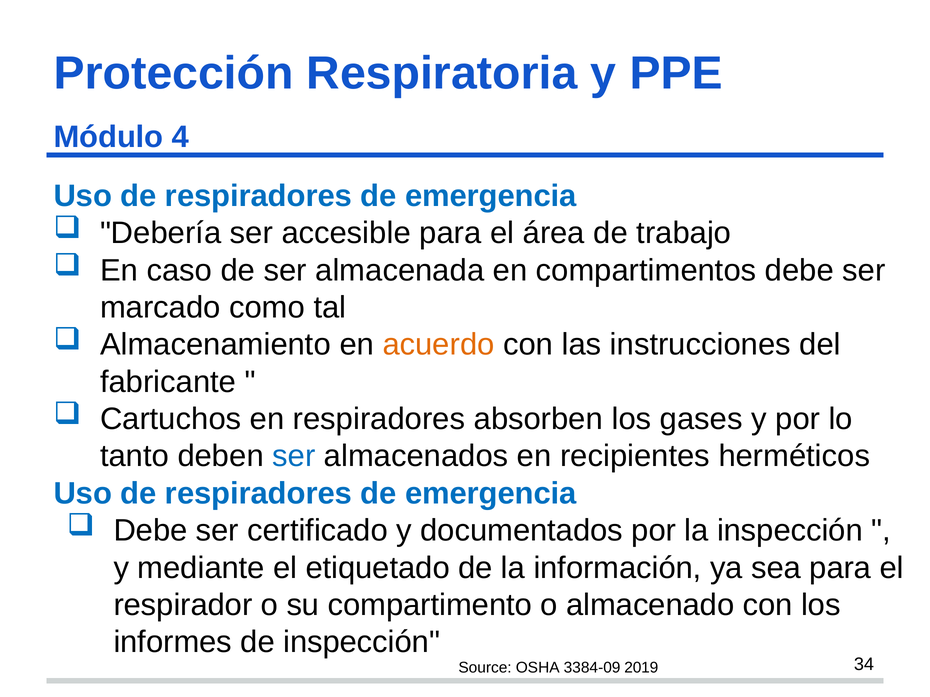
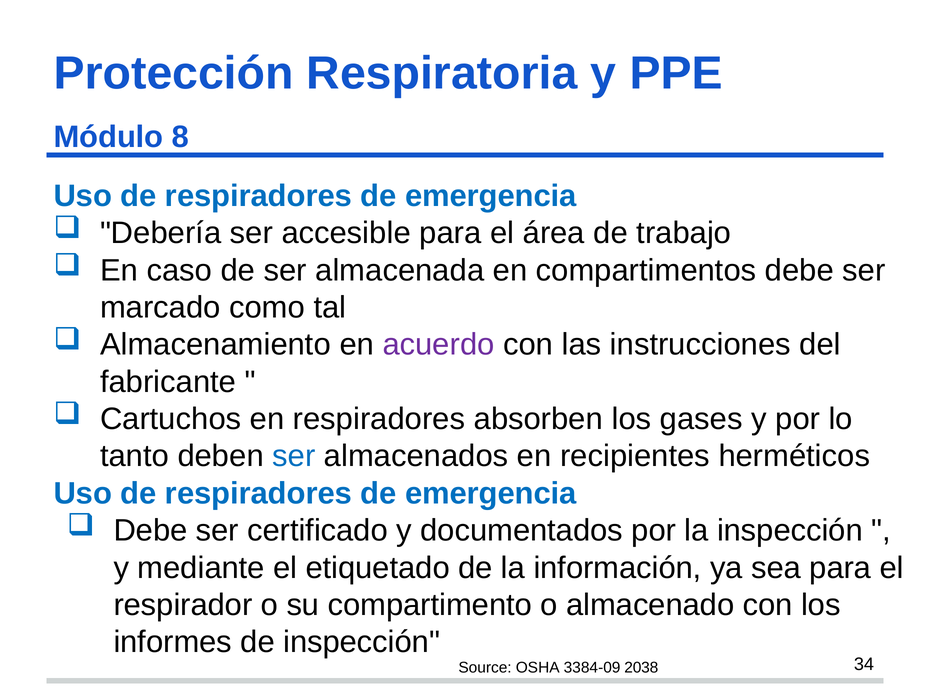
4: 4 -> 8 (180, 137)
acuerdo colour: orange -> purple (439, 345)
2019: 2019 -> 2038 (641, 668)
